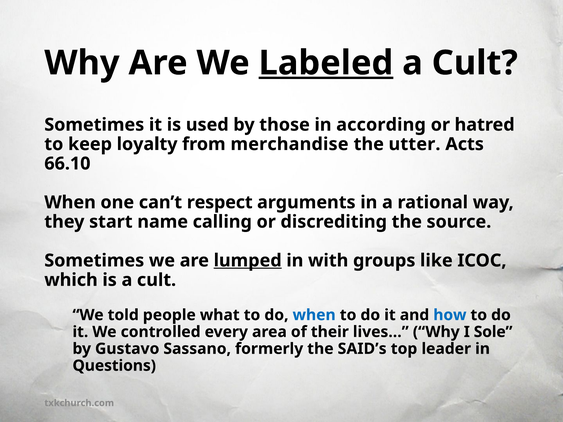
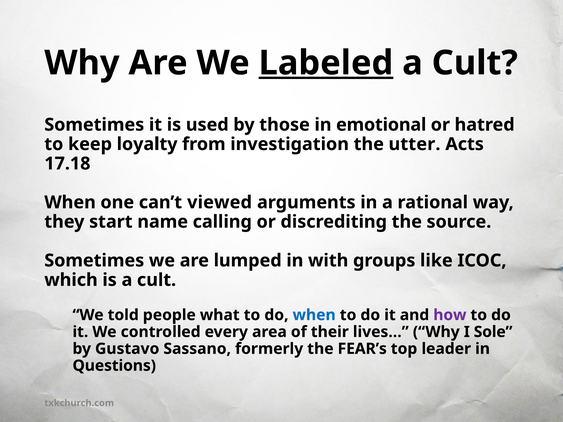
according: according -> emotional (381, 125)
merchandise: merchandise -> investigation (290, 144)
66.10: 66.10 -> 17.18 (67, 164)
respect: respect -> viewed (220, 202)
lumped underline: present -> none (248, 261)
how colour: blue -> purple (450, 315)
SAID’s: SAID’s -> FEAR’s (362, 349)
